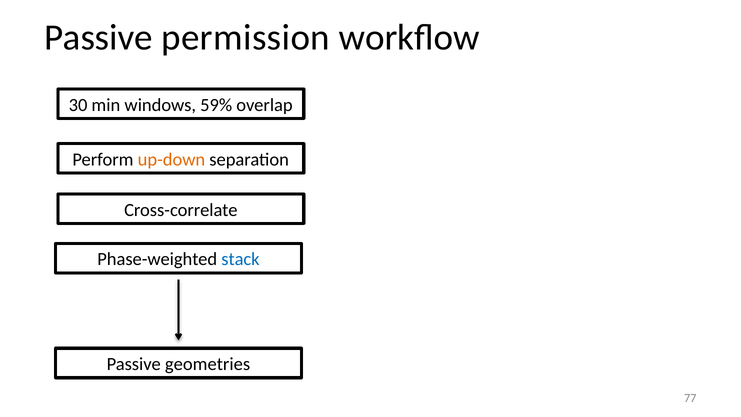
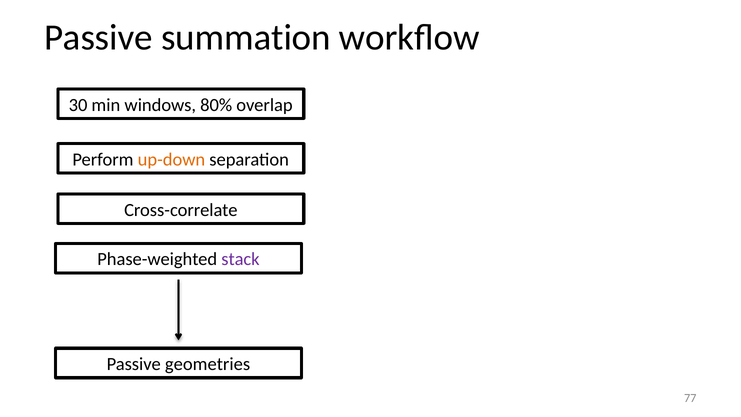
permission: permission -> summation (246, 37)
59%: 59% -> 80% (216, 105)
stack colour: blue -> purple (240, 259)
